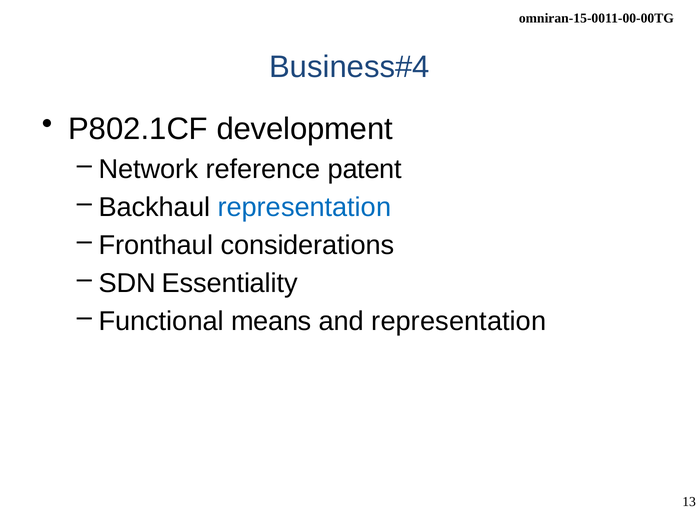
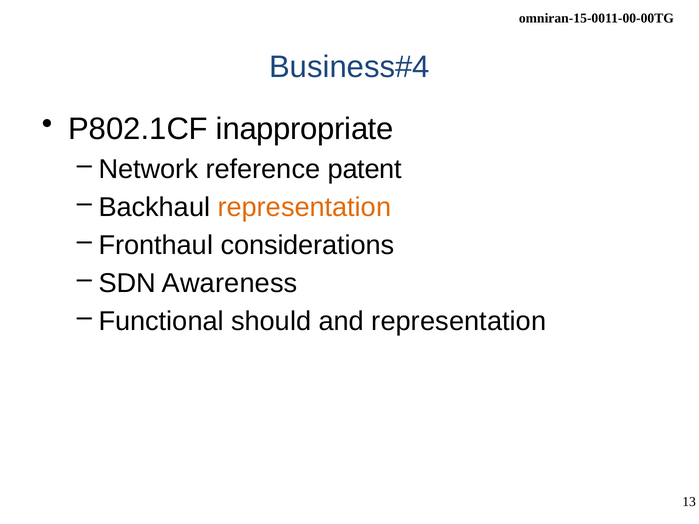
development: development -> inappropriate (305, 129)
representation colour: blue -> orange (304, 207)
Essentiality: Essentiality -> Awareness (230, 283)
means: means -> should (271, 321)
